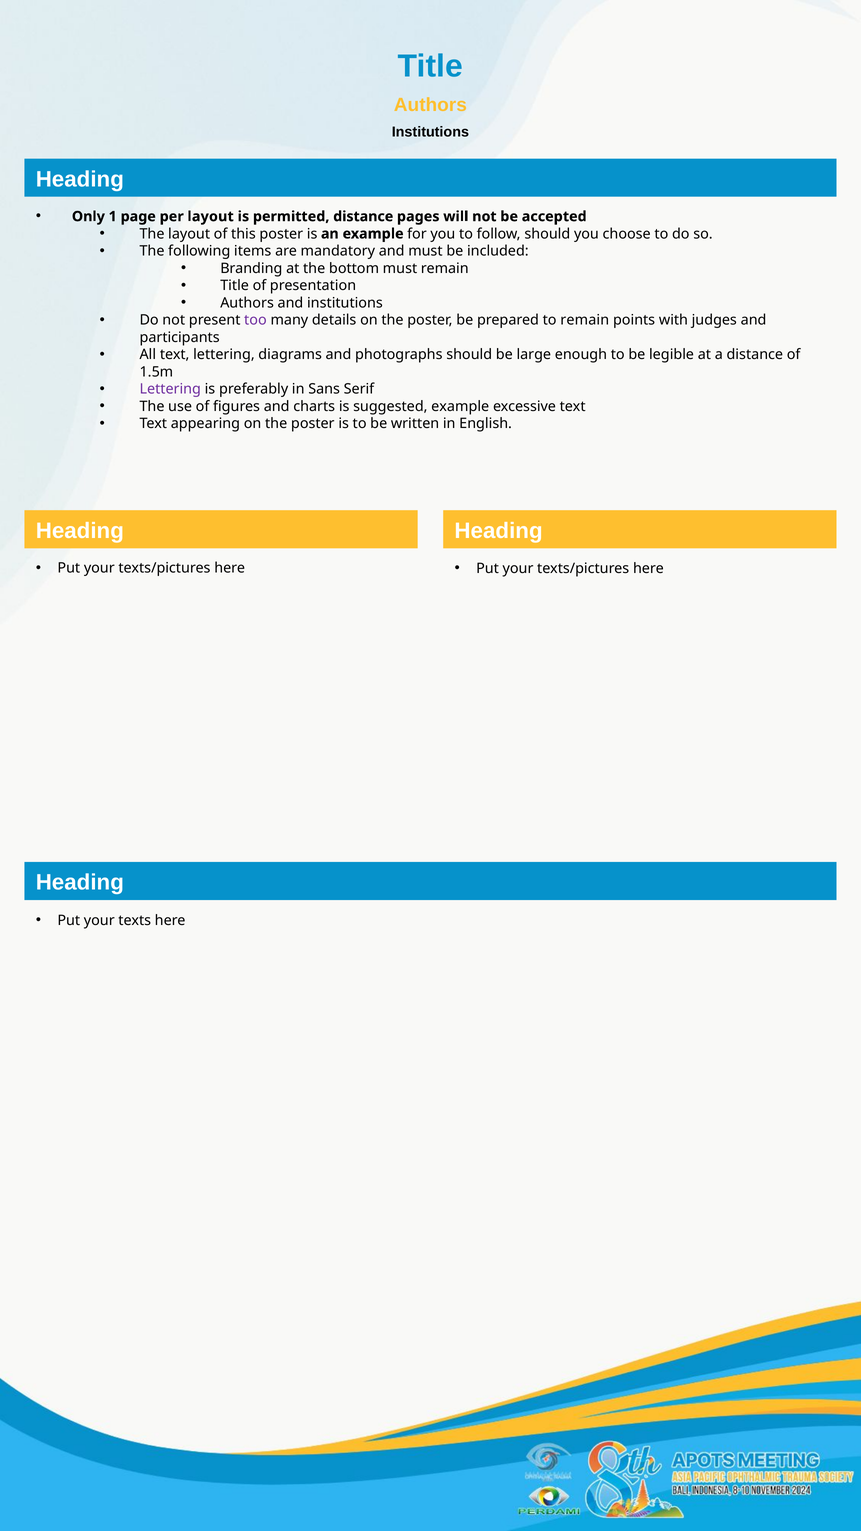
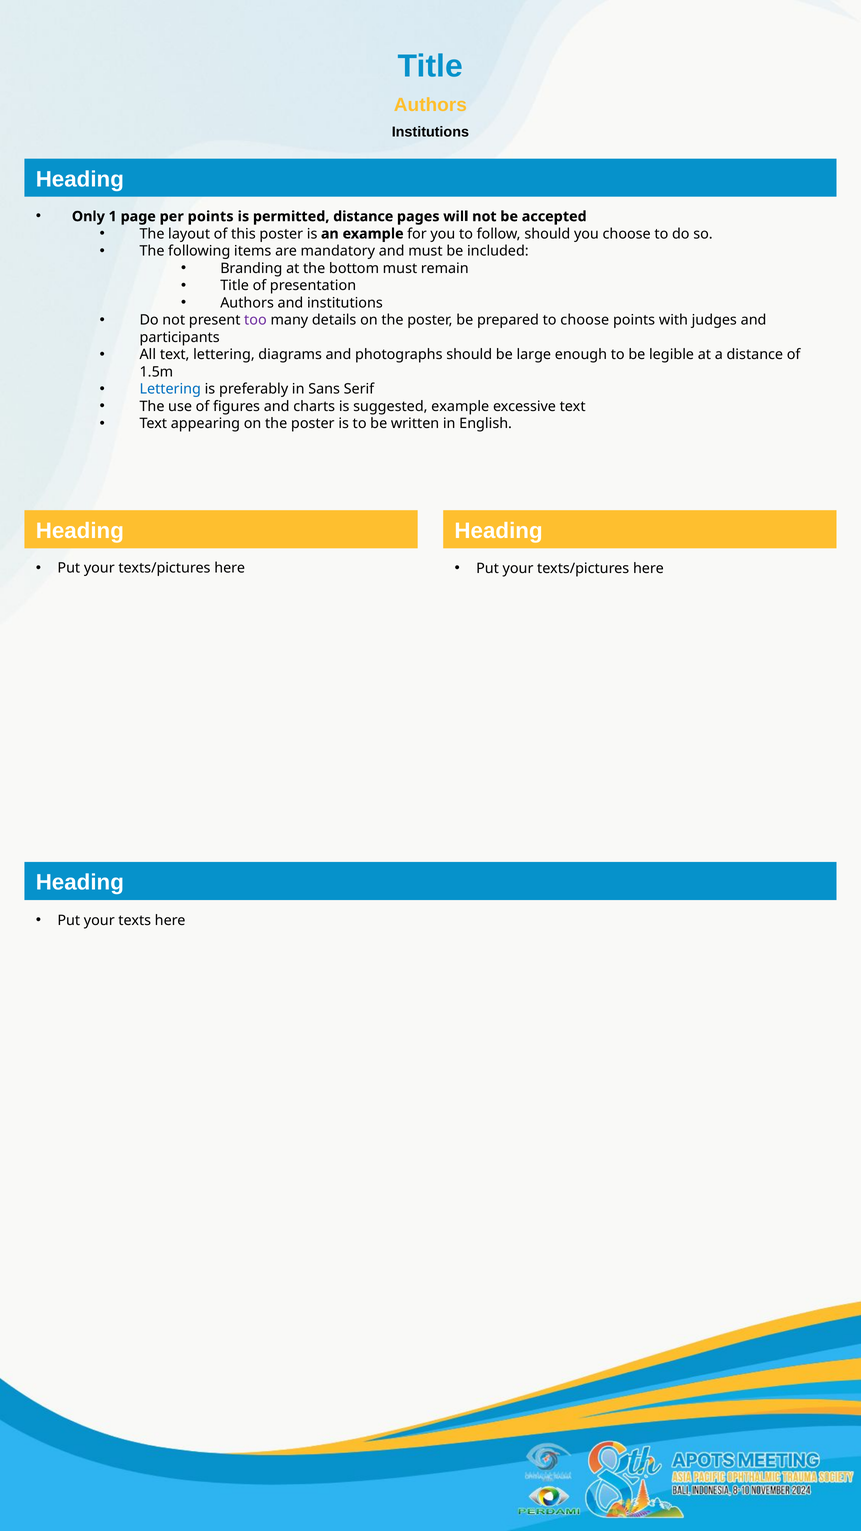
per layout: layout -> points (211, 216)
to remain: remain -> choose (585, 320)
Lettering colour: purple -> blue (170, 389)
